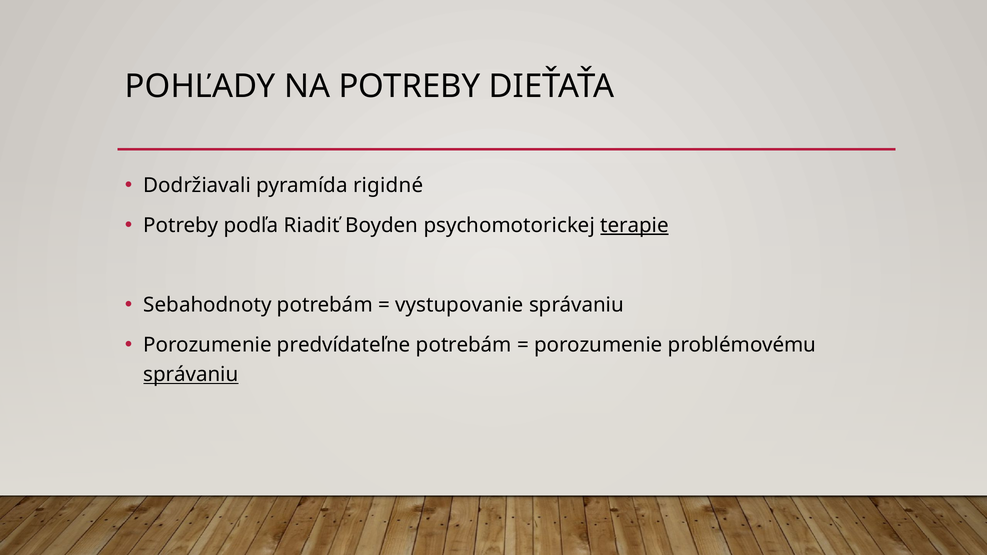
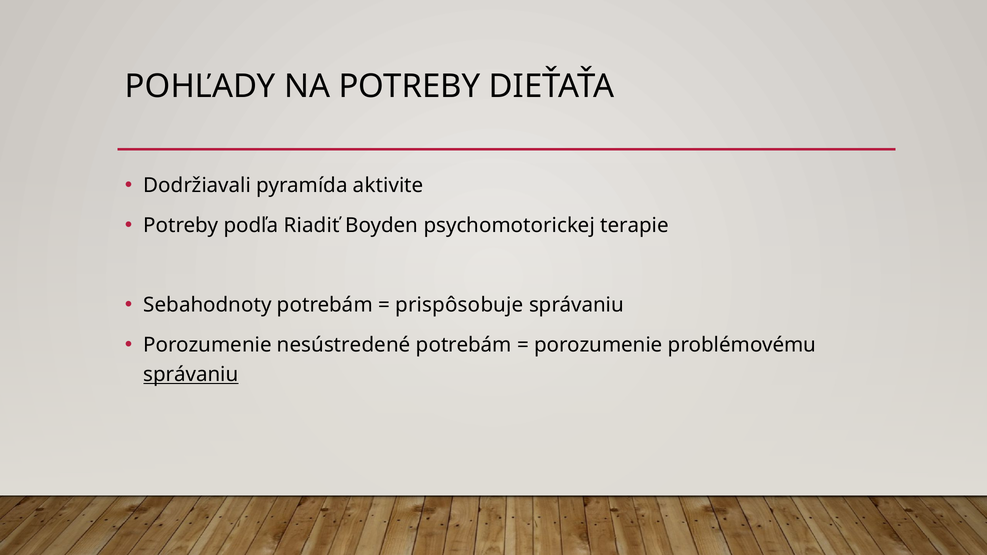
rigidné: rigidné -> aktivite (388, 186)
terapie underline: present -> none (634, 225)
vystupovanie: vystupovanie -> prispôsobuje (459, 305)
predvídateľne: predvídateľne -> nesústredené (344, 345)
